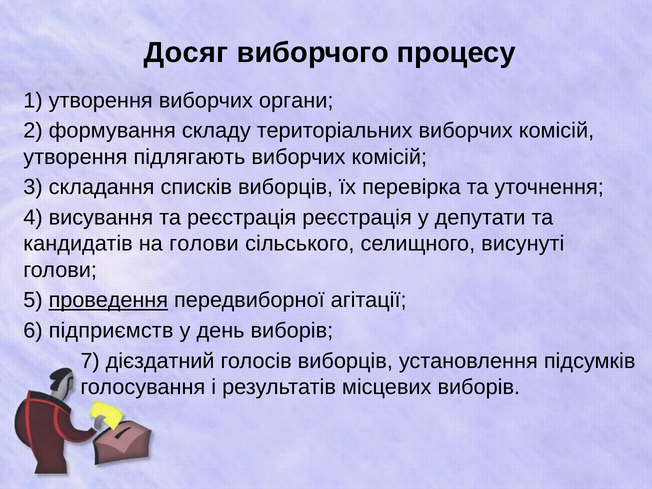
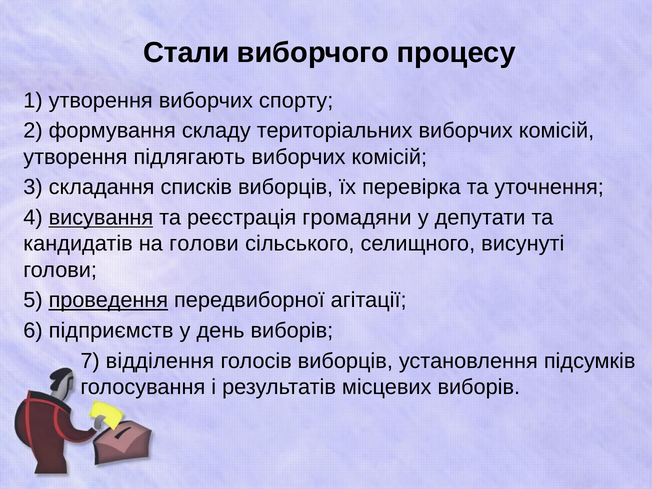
Досяг: Досяг -> Стали (186, 53)
органи: органи -> спорту (296, 100)
висування underline: none -> present (101, 218)
реєстрація реєстрація: реєстрація -> громадяни (357, 218)
дієздатний: дієздатний -> відділення (160, 361)
